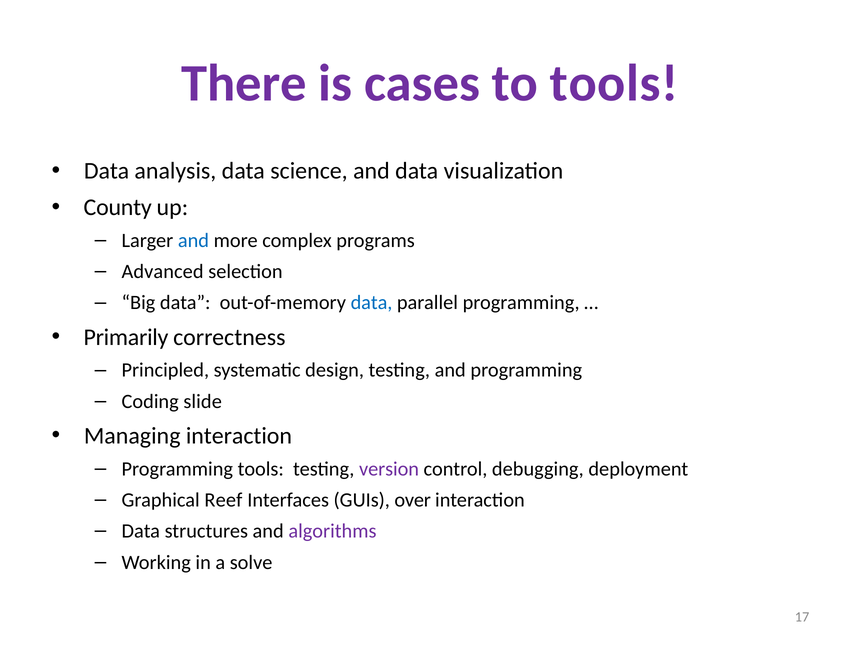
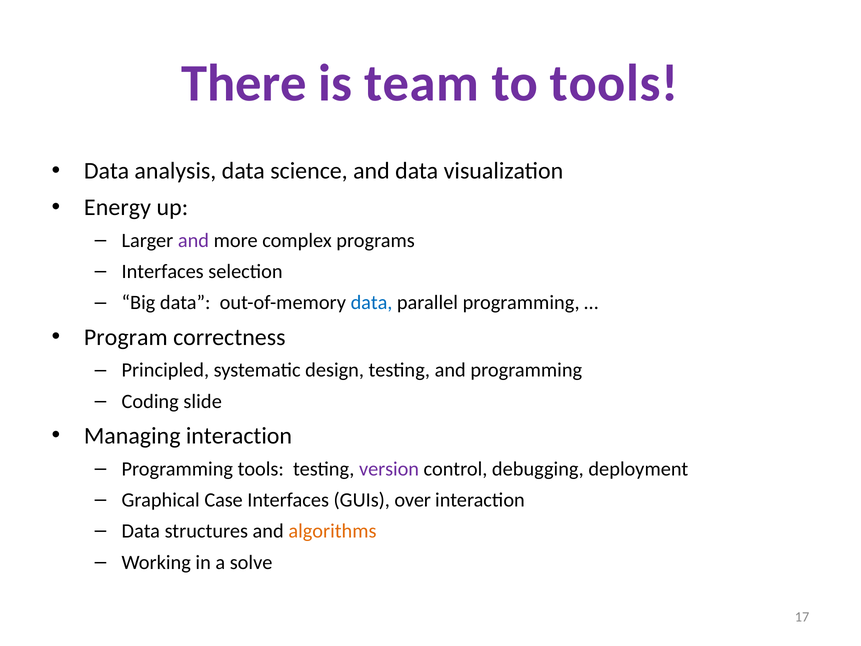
cases: cases -> team (422, 83)
County: County -> Energy (117, 207)
and colour: blue -> purple (194, 240)
Advanced: Advanced -> Interfaces (163, 272)
Primarily: Primarily -> Program (126, 337)
Reef: Reef -> Case (224, 500)
algorithms colour: purple -> orange (332, 531)
